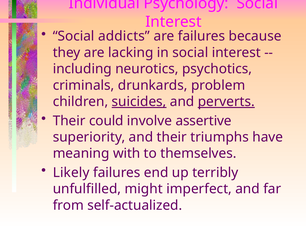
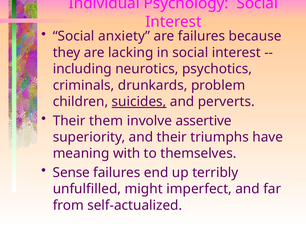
addicts: addicts -> anxiety (124, 36)
perverts underline: present -> none (226, 101)
could: could -> them (106, 120)
Likely: Likely -> Sense (71, 172)
